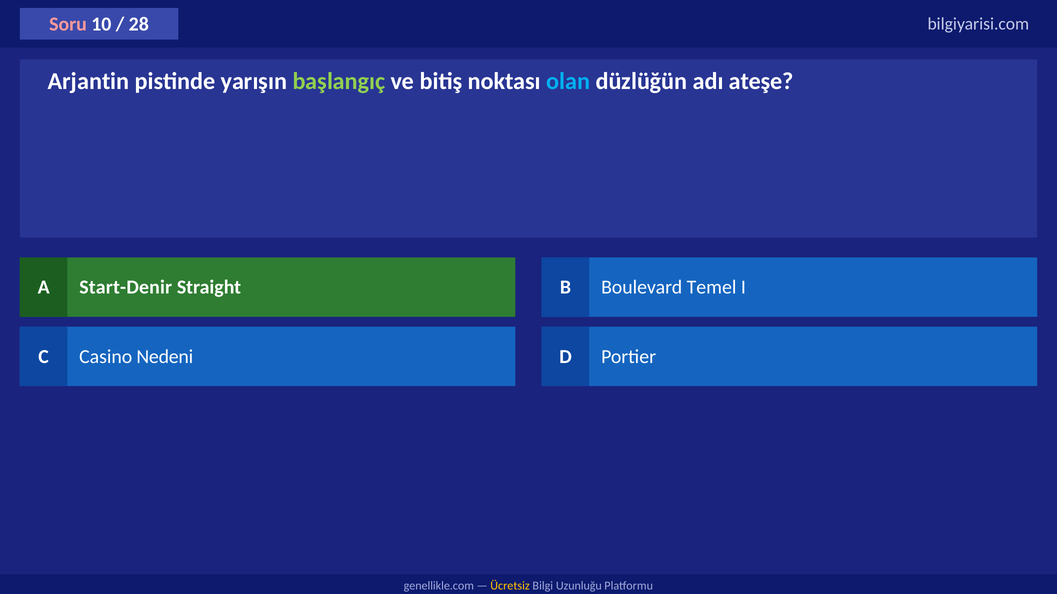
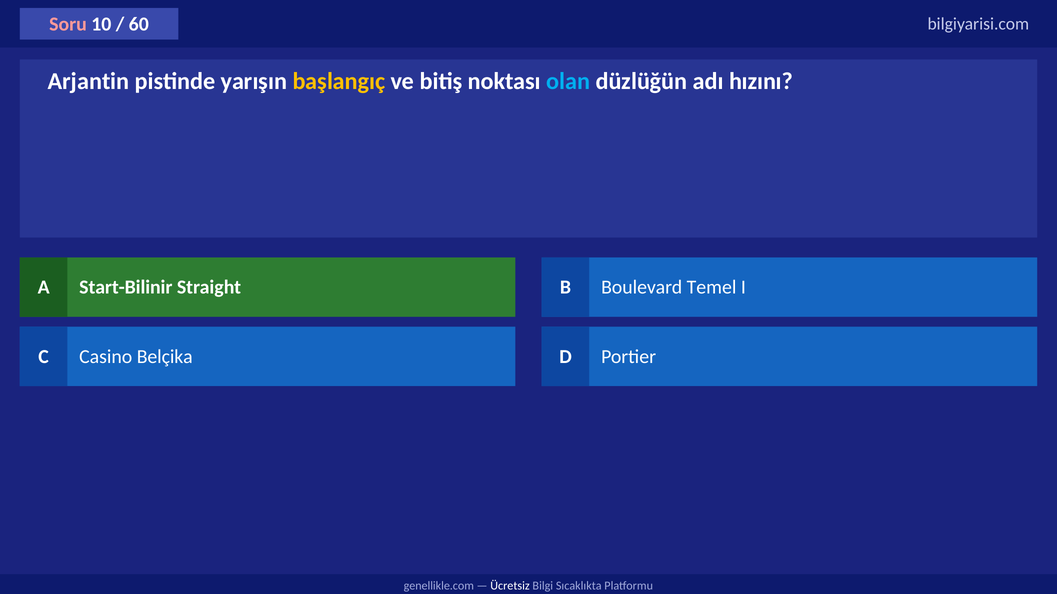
28: 28 -> 60 (139, 24)
başlangıç colour: light green -> yellow (339, 81)
ateşe: ateşe -> hızını (761, 81)
Start-Denir: Start-Denir -> Start-Bilinir (126, 288)
Nedeni: Nedeni -> Belçika (165, 357)
Ücretsiz colour: yellow -> white (510, 586)
Uzunluğu: Uzunluğu -> Sıcaklıkta (579, 586)
